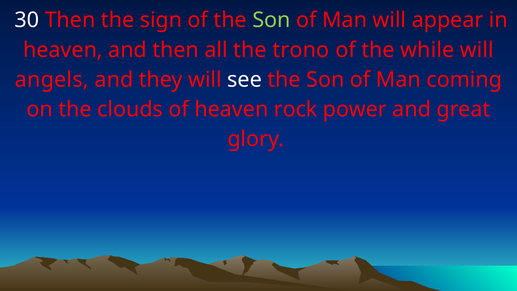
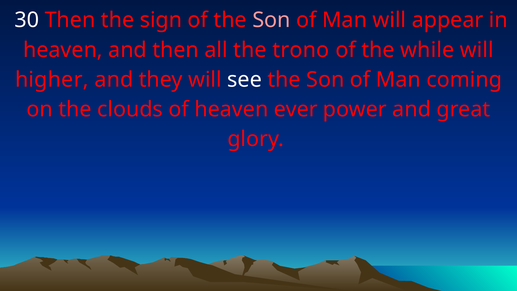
Son colour: light green -> pink (271, 20)
angels: angels -> higher (52, 80)
rock: rock -> ever (296, 109)
